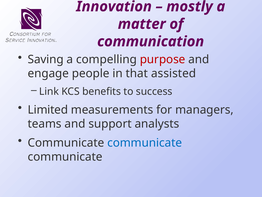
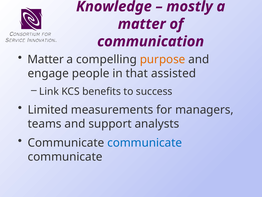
Innovation: Innovation -> Knowledge (114, 6)
Saving: Saving -> Matter (46, 59)
purpose colour: red -> orange (163, 59)
